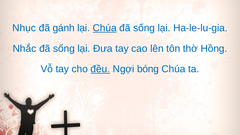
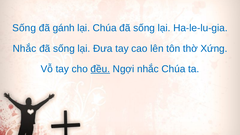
Nhục: Nhục -> Sống (24, 28)
Chúa underline: present -> none (105, 28)
Hồng: Hồng -> Xứng (214, 49)
Ngợi bóng: bóng -> nhắc (148, 69)
